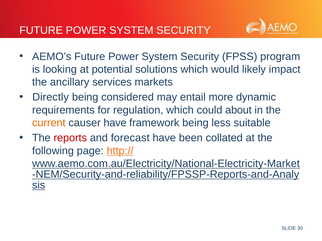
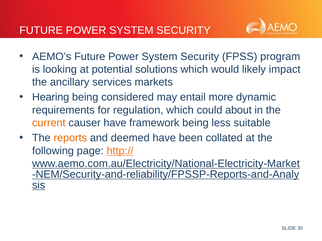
Directly: Directly -> Hearing (51, 97)
reports colour: red -> orange (70, 138)
forecast: forecast -> deemed (130, 138)
